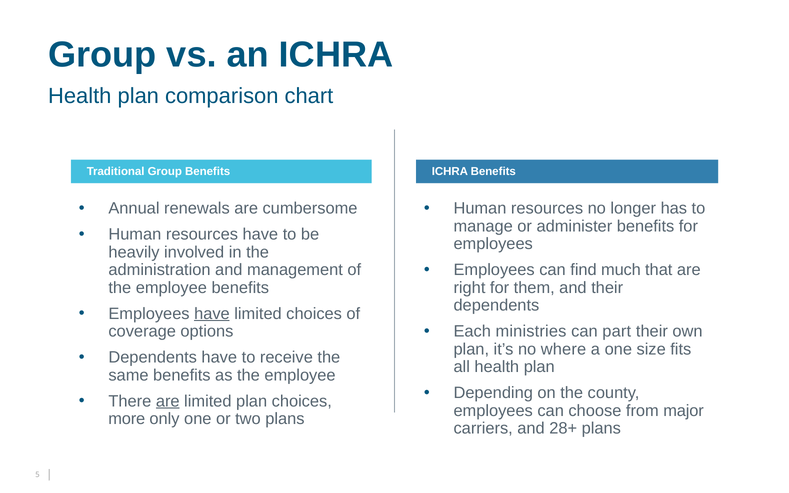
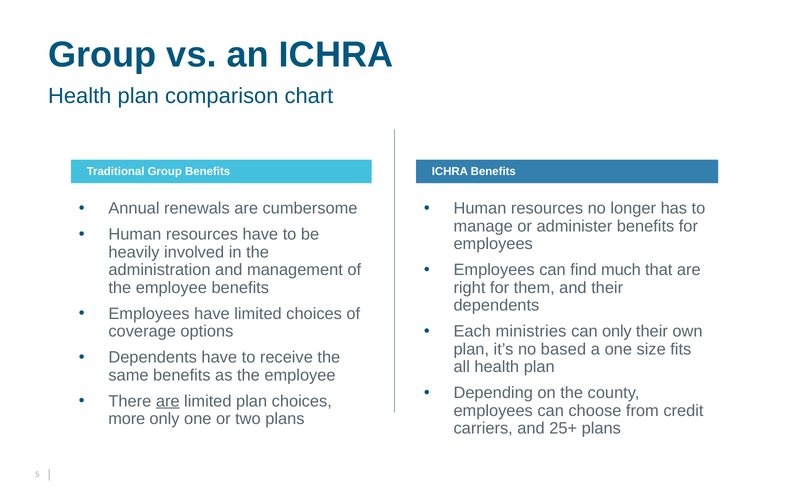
have underline: present -> none (212, 314)
can part: part -> only (617, 331)
where: where -> based (563, 349)
major: major -> credit (683, 411)
28+: 28+ -> 25+ (563, 429)
